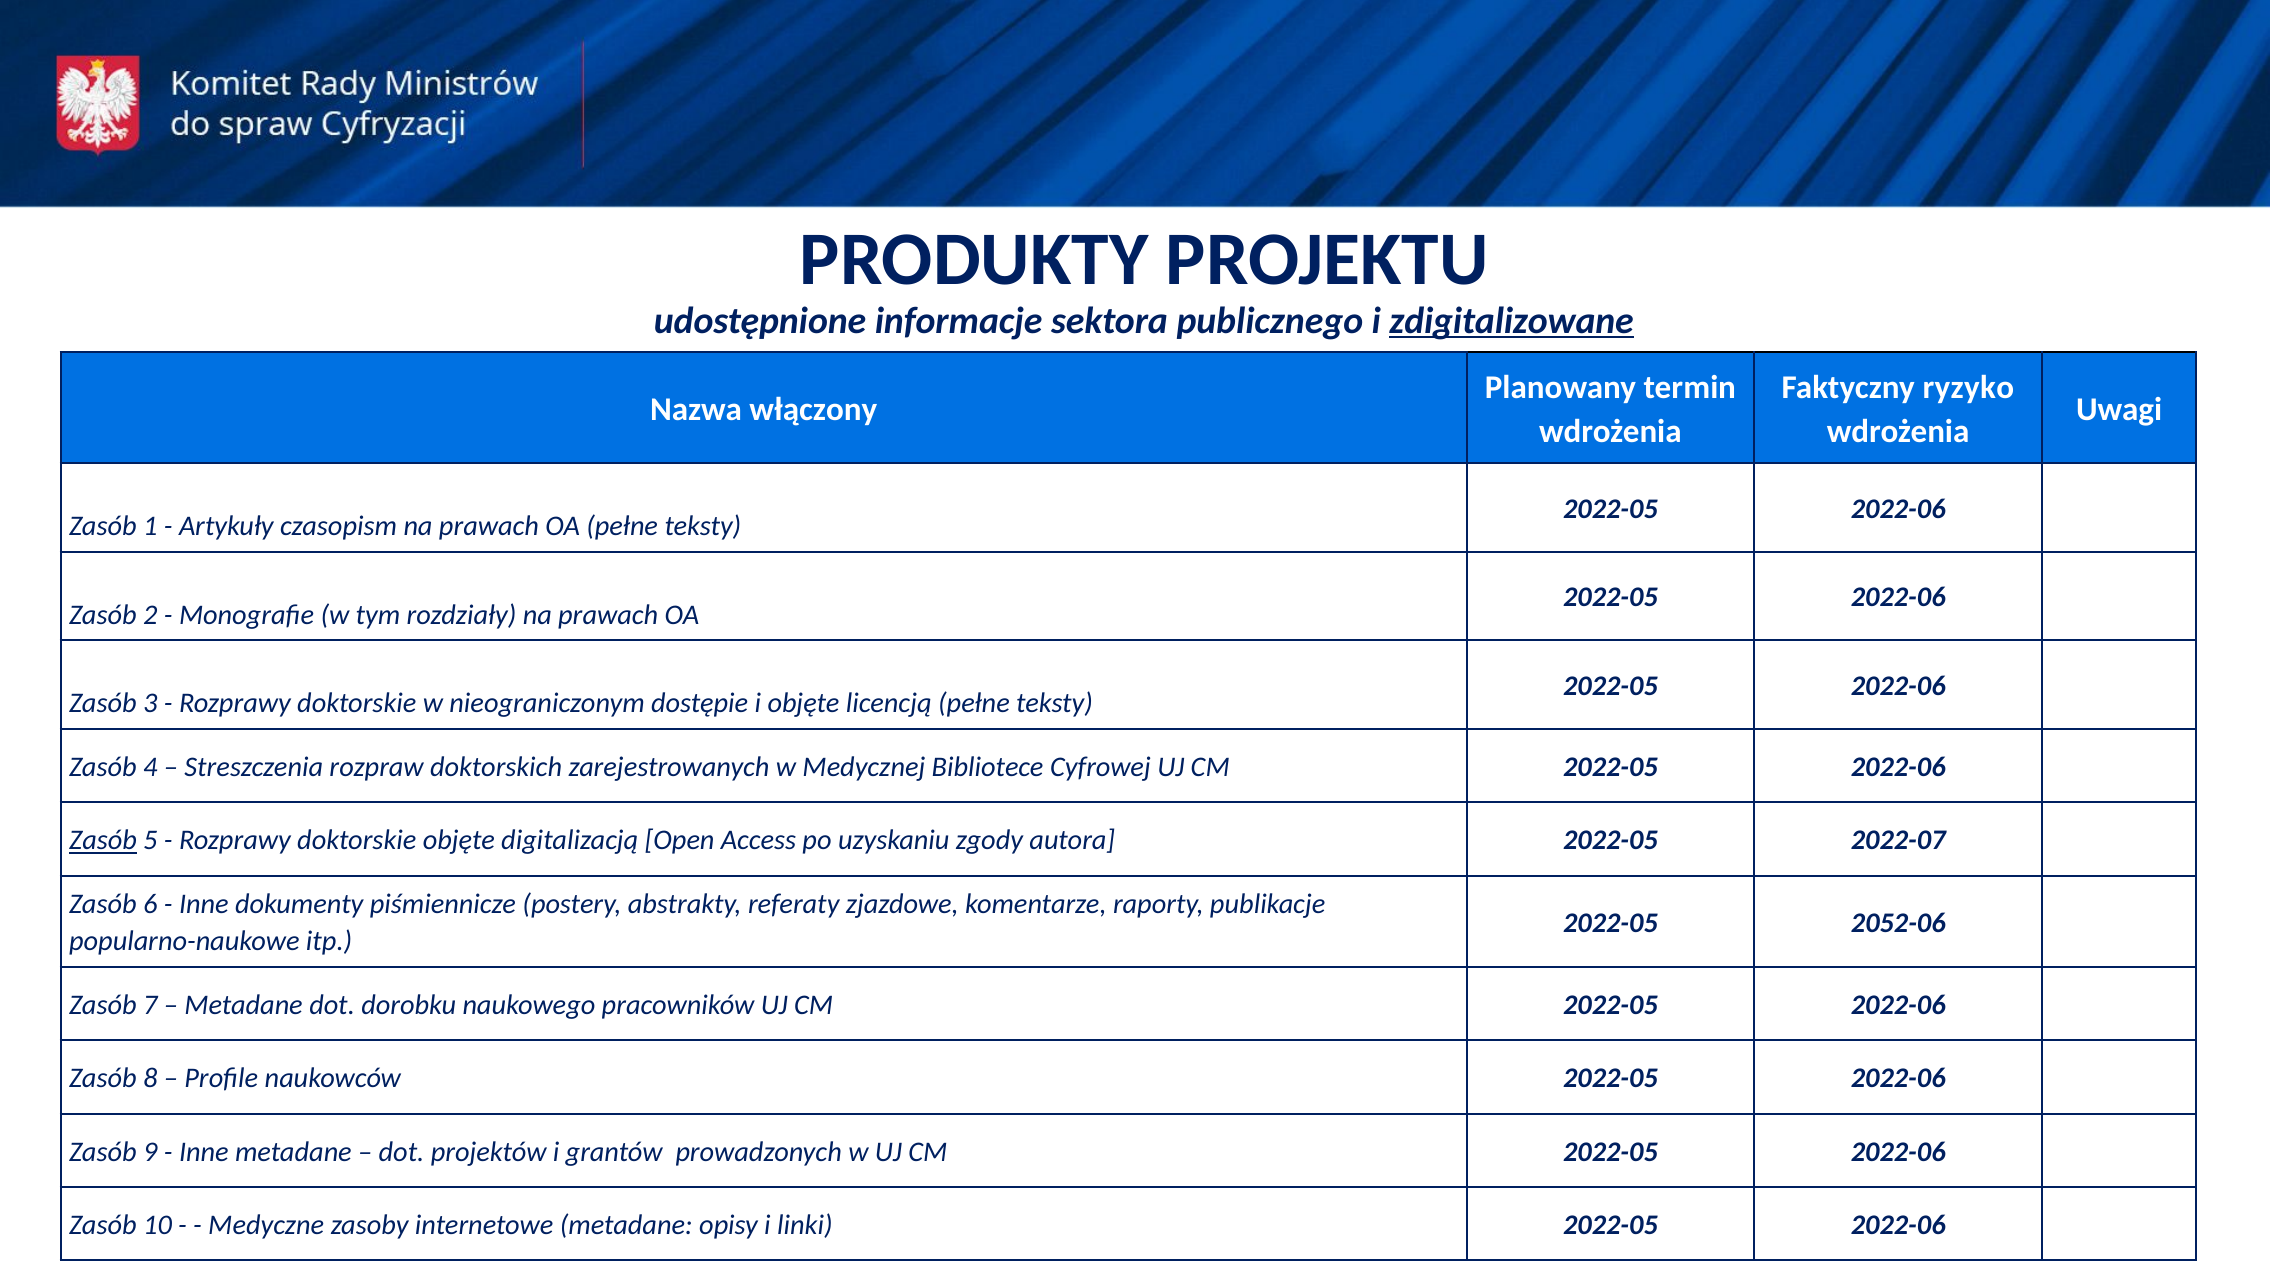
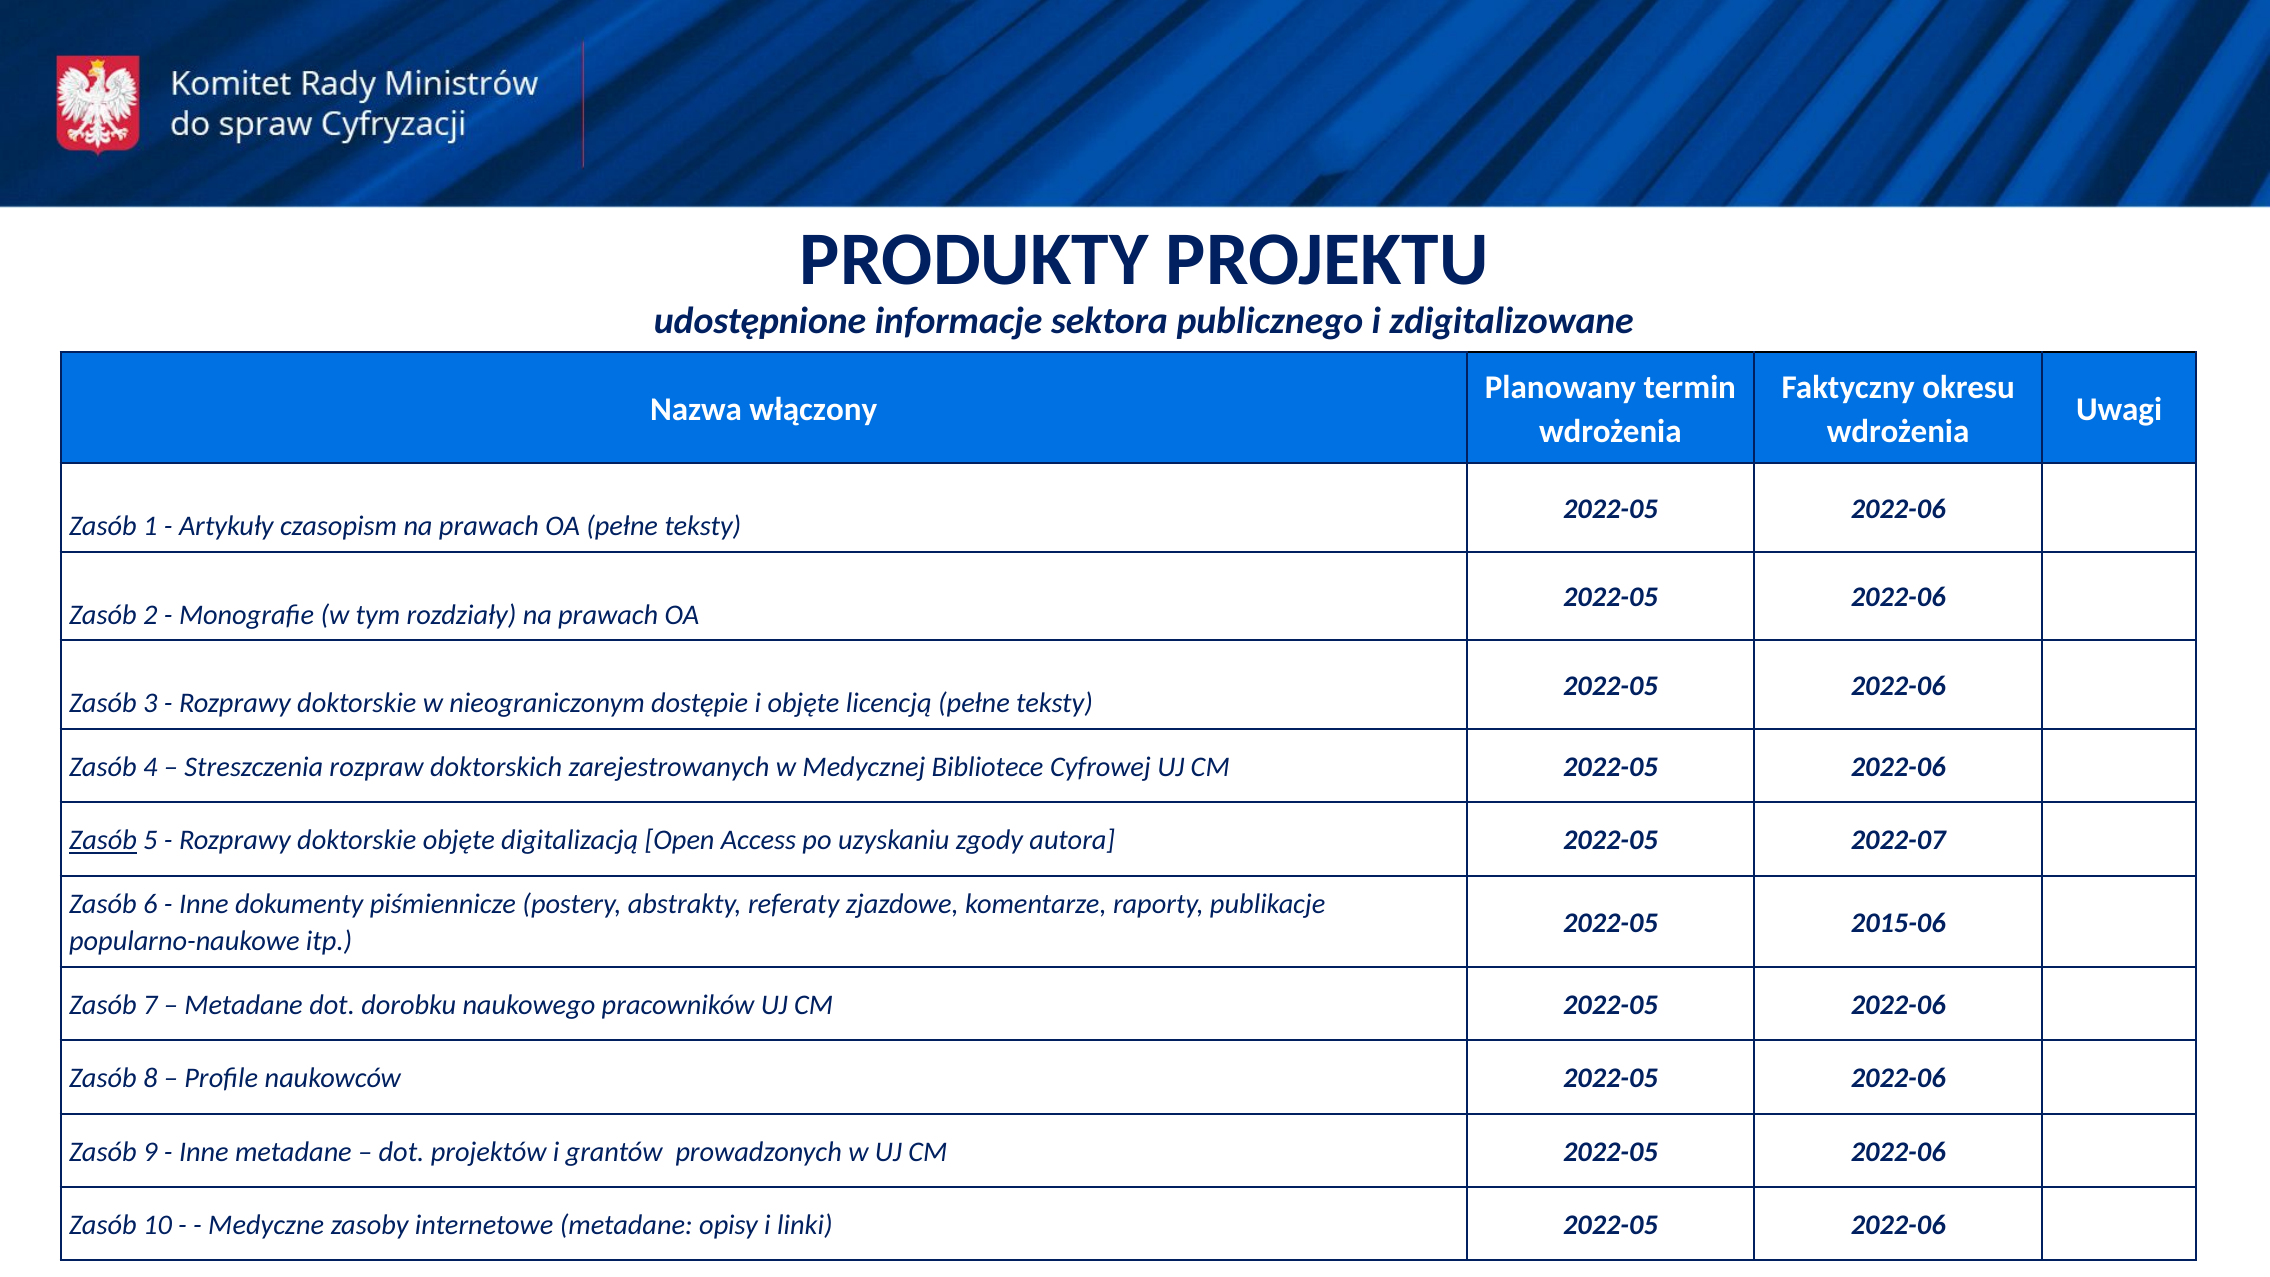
zdigitalizowane underline: present -> none (1512, 321)
ryzyko: ryzyko -> okresu (1969, 388)
2052-06: 2052-06 -> 2015-06 (1898, 923)
